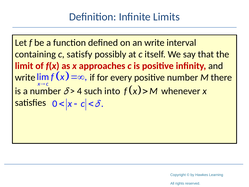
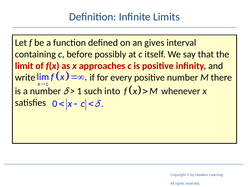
an write: write -> gives (154, 43)
satisfy: satisfy -> before (80, 54)
4: 4 -> 1 (79, 91)
